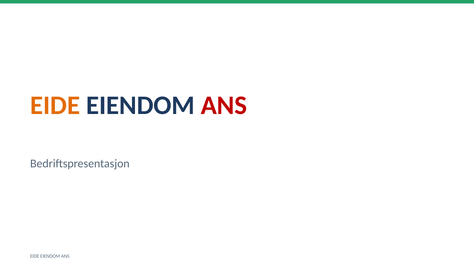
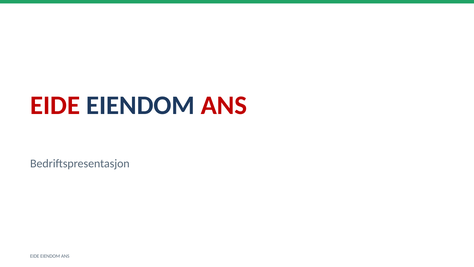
EIDE colour: orange -> red (55, 105)
